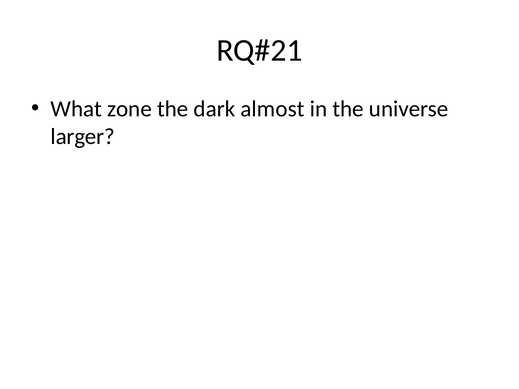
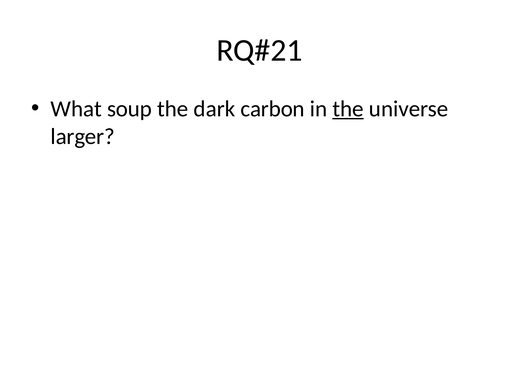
zone: zone -> soup (130, 109)
almost: almost -> carbon (273, 109)
the underline: none -> present (348, 109)
